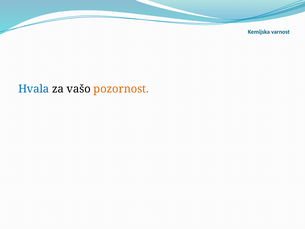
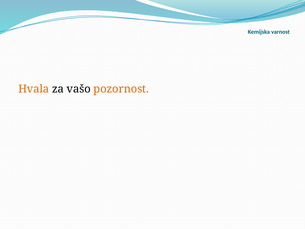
Hvala colour: blue -> orange (34, 89)
